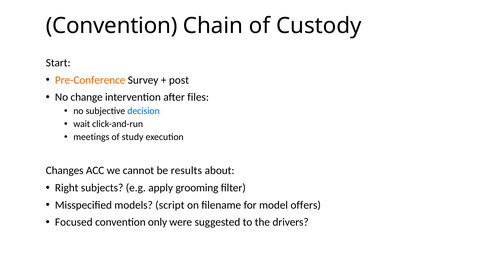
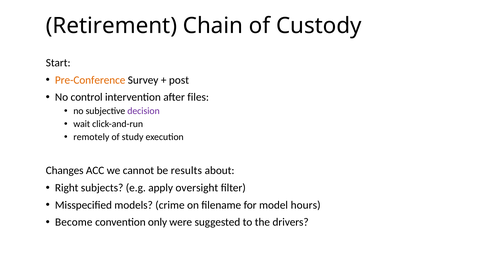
Convention: Convention -> Retirement (111, 26)
change: change -> control (87, 97)
decision colour: blue -> purple (144, 111)
meetings: meetings -> remotely (91, 137)
grooming: grooming -> oversight (197, 188)
script: script -> crime (170, 205)
offers: offers -> hours (306, 205)
Focused: Focused -> Become (74, 222)
